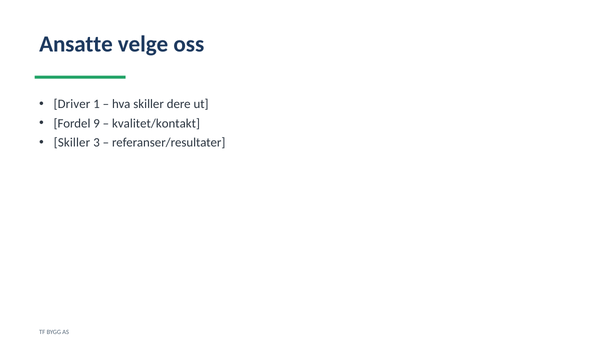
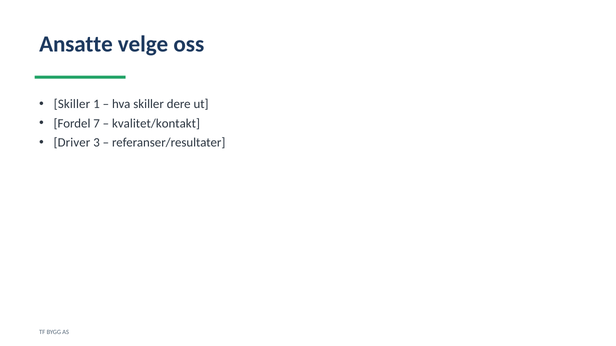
Driver: Driver -> Skiller (72, 104)
9: 9 -> 7 (97, 124)
Skiller: Skiller -> Driver (72, 143)
